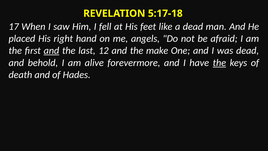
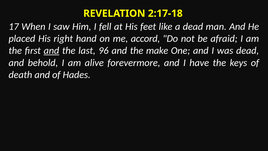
5:17-18: 5:17-18 -> 2:17-18 (165, 13)
angels: angels -> accord (145, 39)
12: 12 -> 96 (104, 51)
the underline: present -> none (219, 63)
